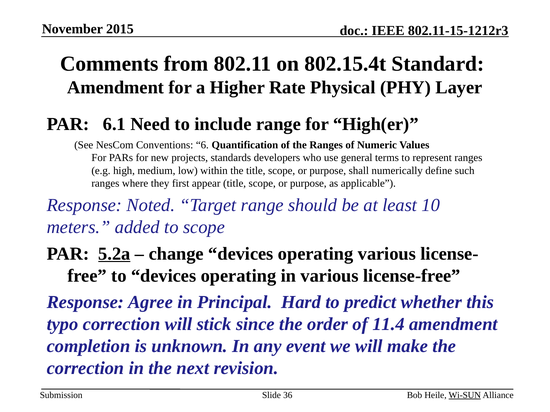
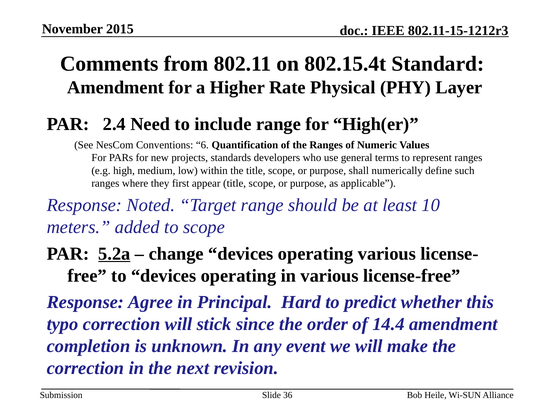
6.1: 6.1 -> 2.4 (114, 124)
11.4: 11.4 -> 14.4 (388, 325)
Wi-SUN underline: present -> none (465, 396)
